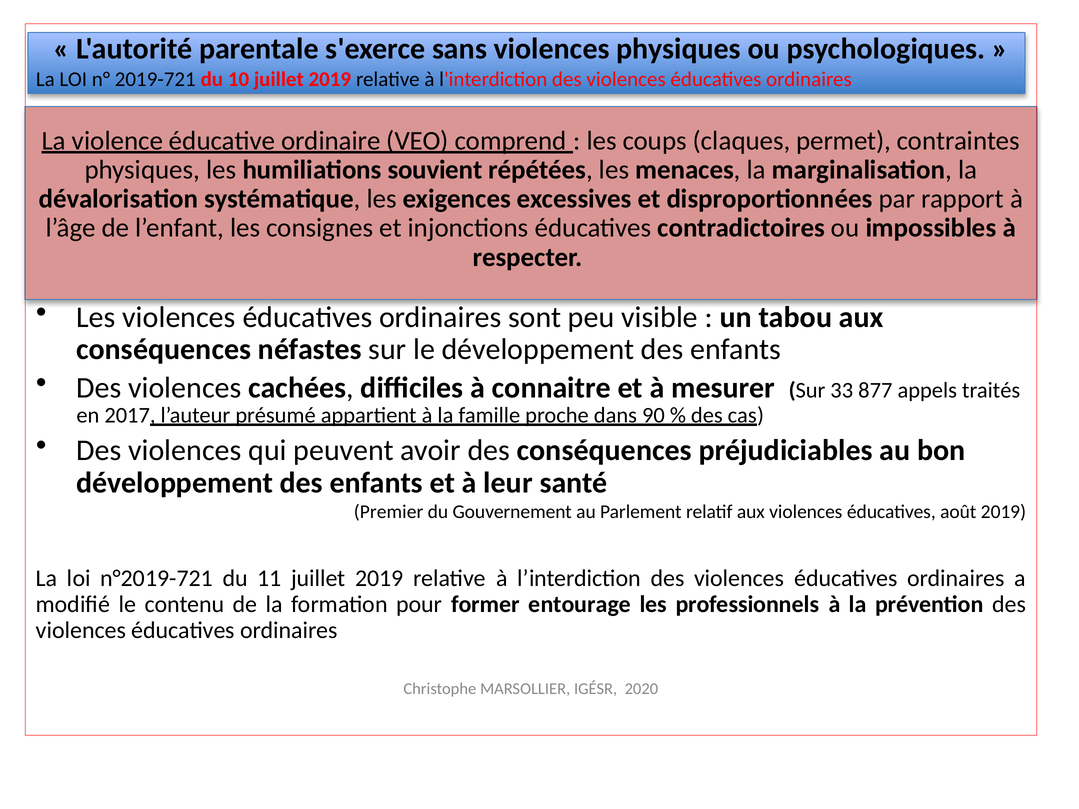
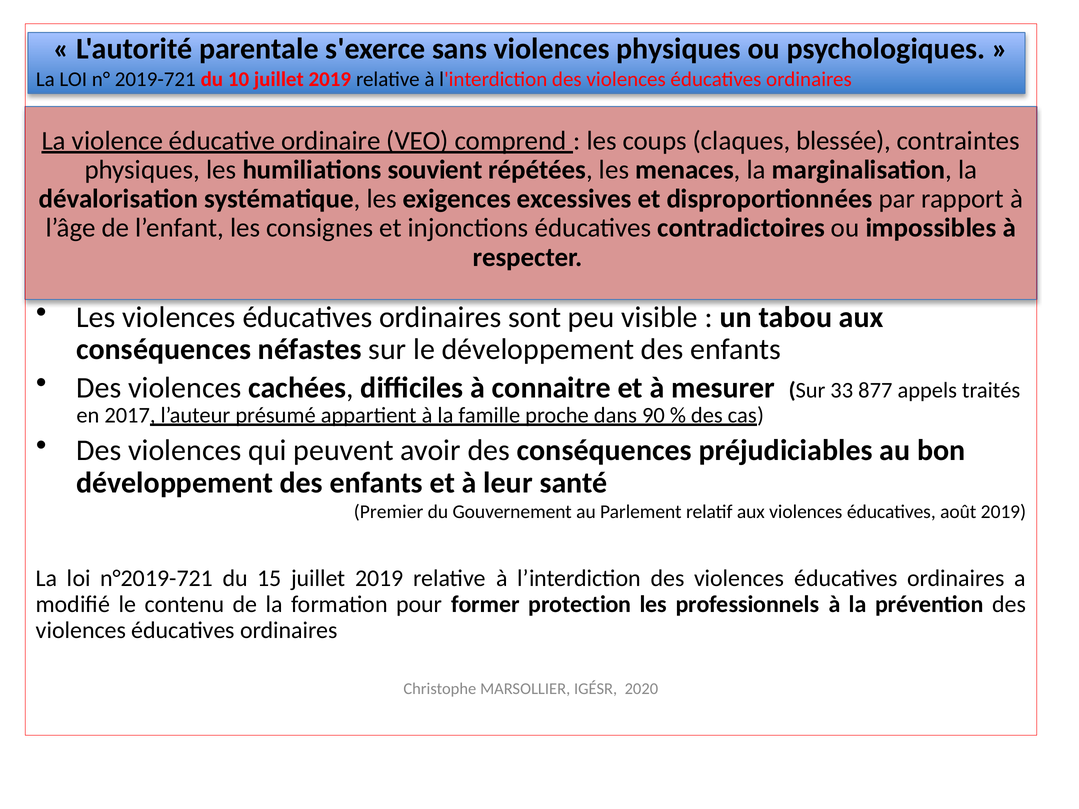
permet: permet -> blessée (844, 141)
11: 11 -> 15 (269, 579)
entourage: entourage -> protection (580, 605)
